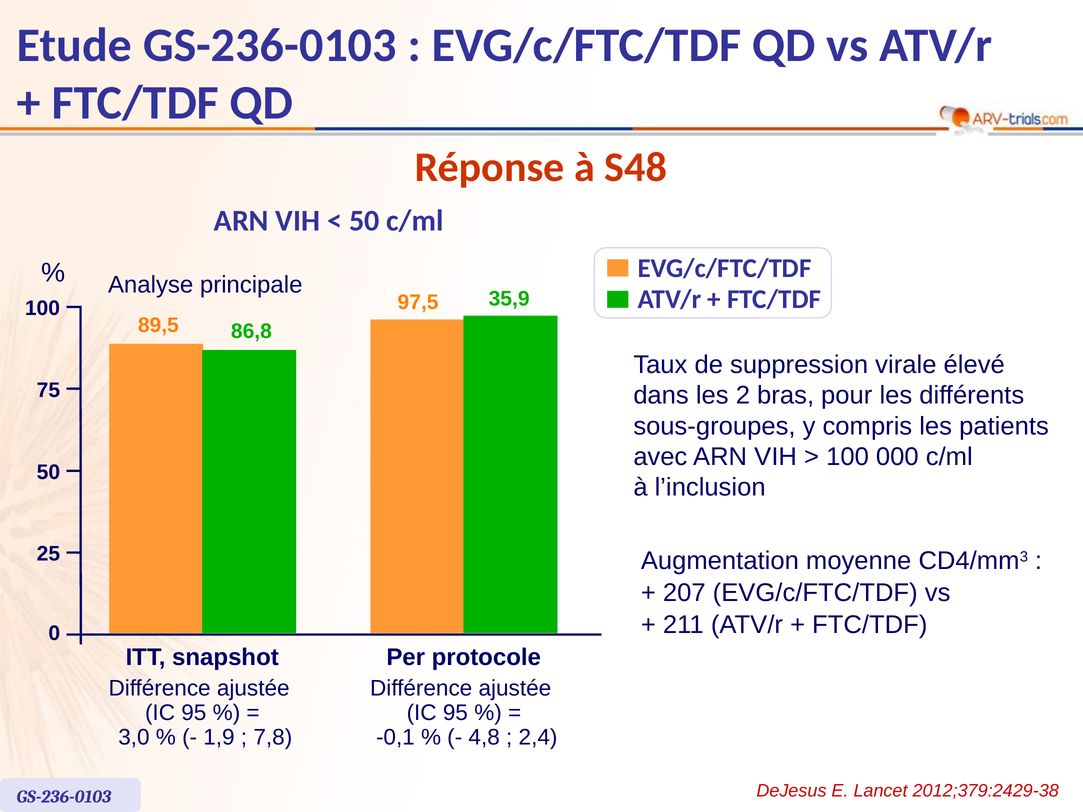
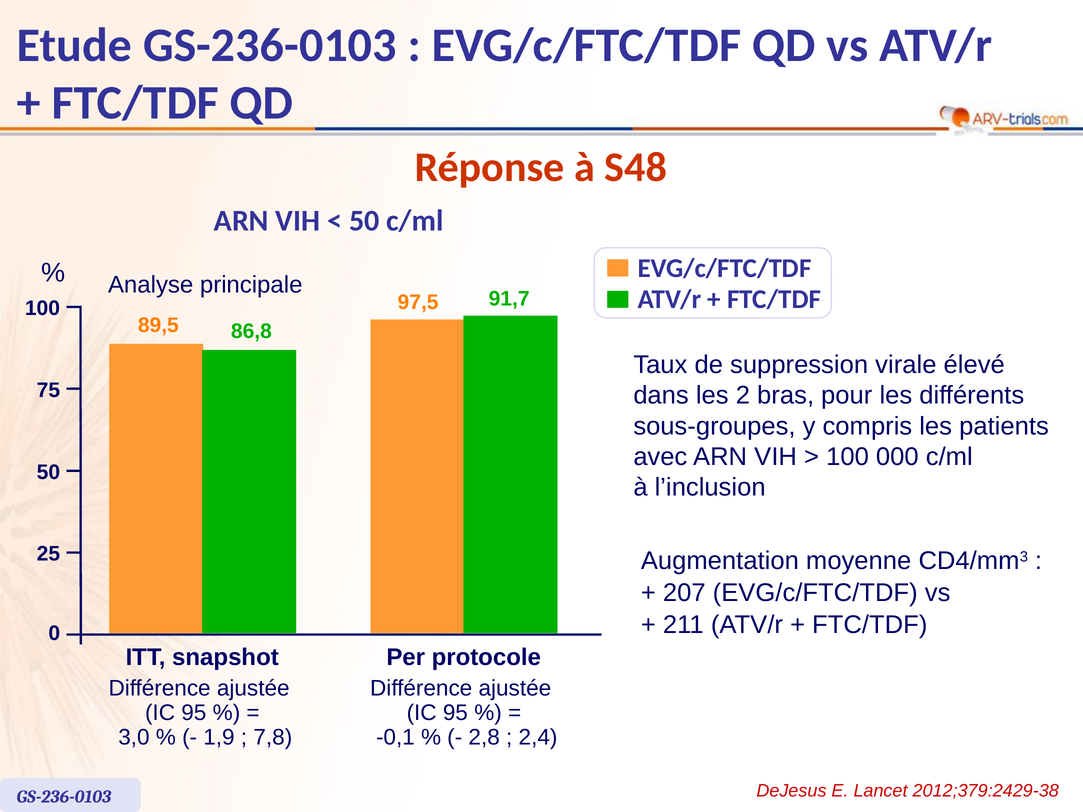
35,9: 35,9 -> 91,7 (509, 299)
4,8: 4,8 -> 2,8 (484, 737)
